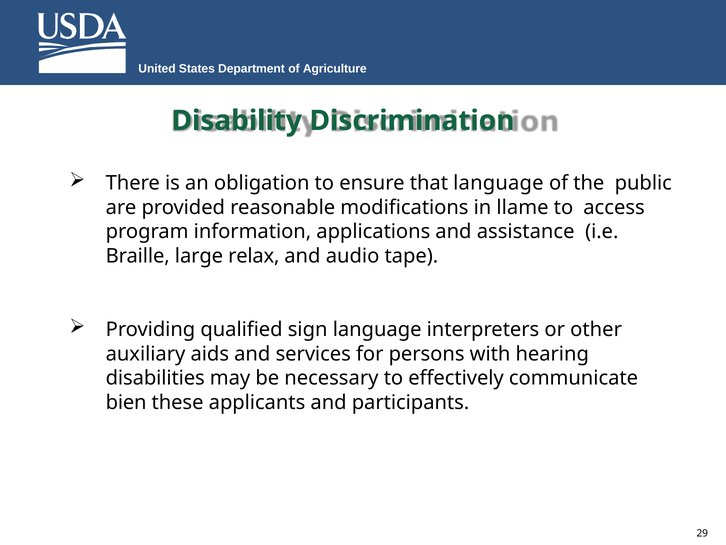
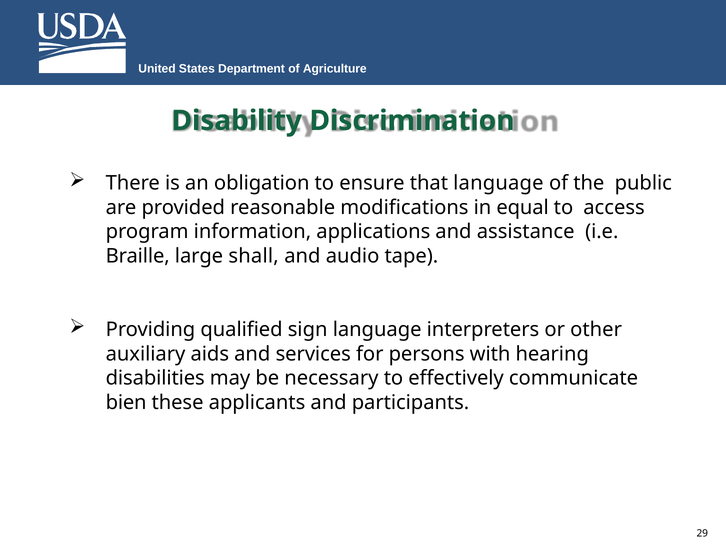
llame: llame -> equal (523, 207)
relax: relax -> shall (254, 256)
